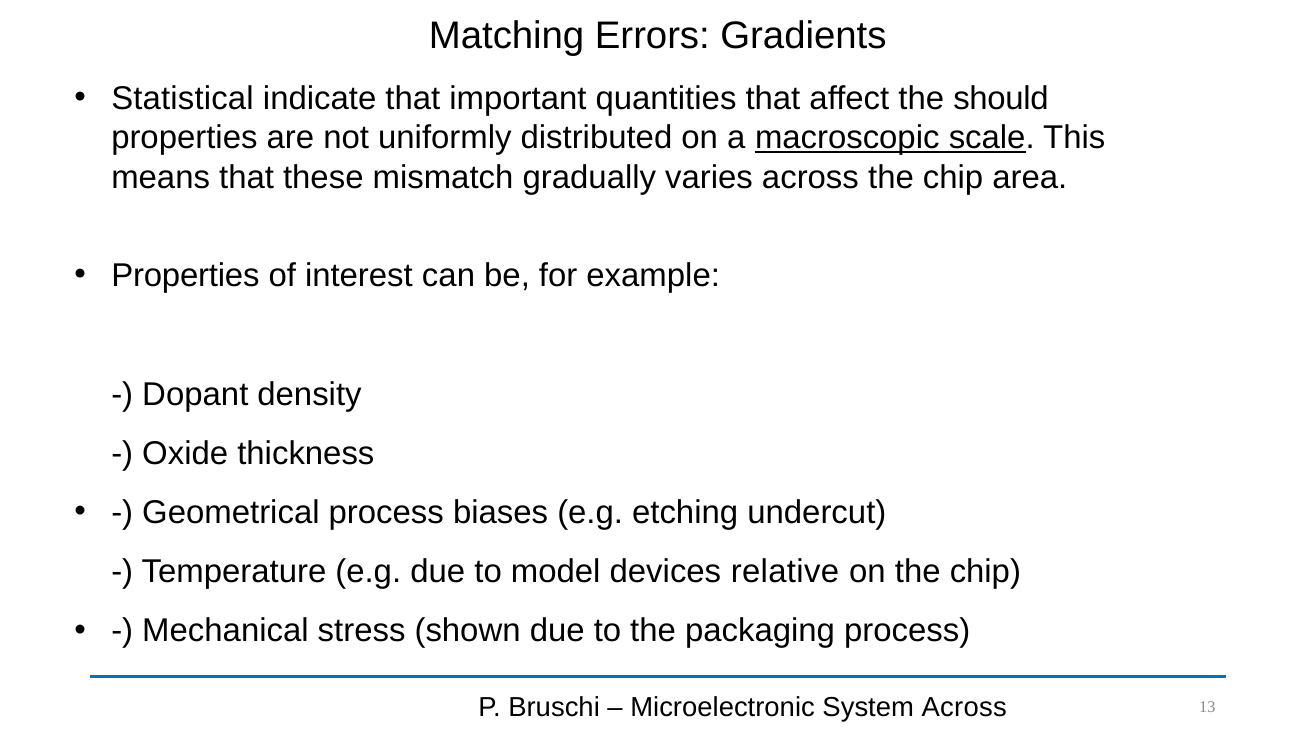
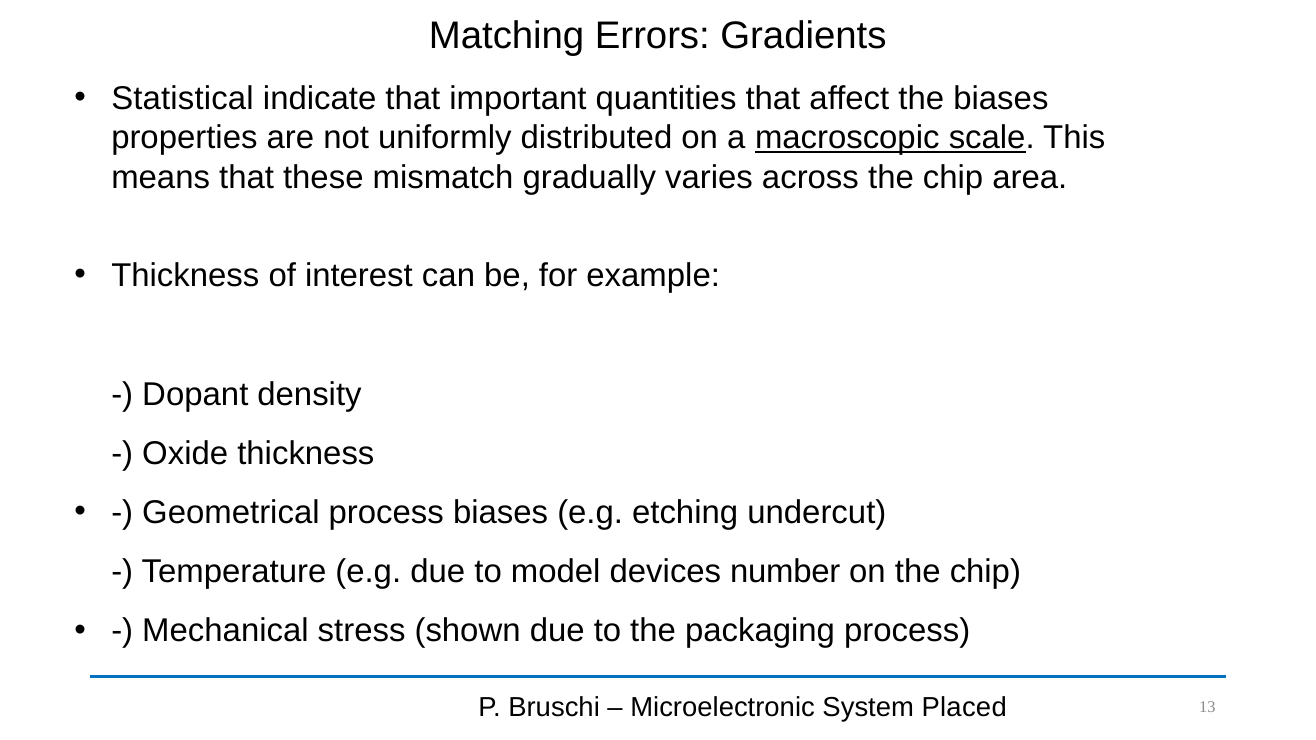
the should: should -> biases (1001, 98)
Properties: Properties -> Thickness (185, 276)
relative: relative -> number (785, 572)
System Across: Across -> Placed (964, 708)
